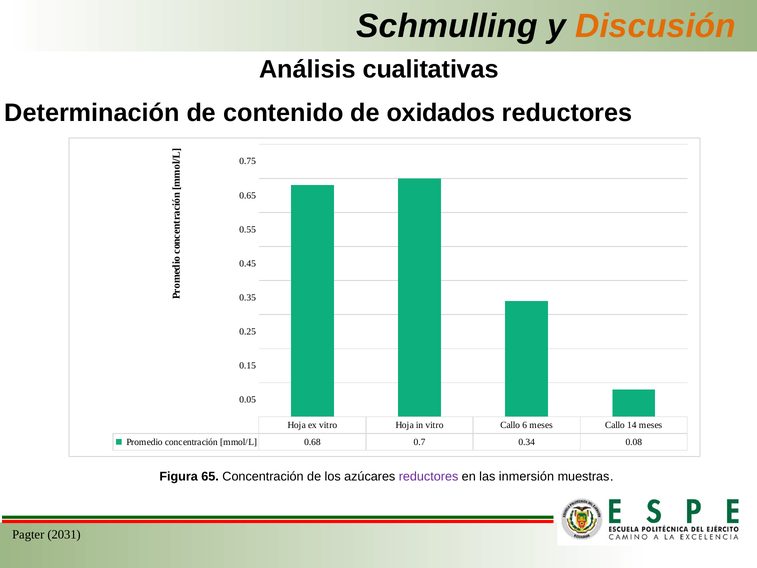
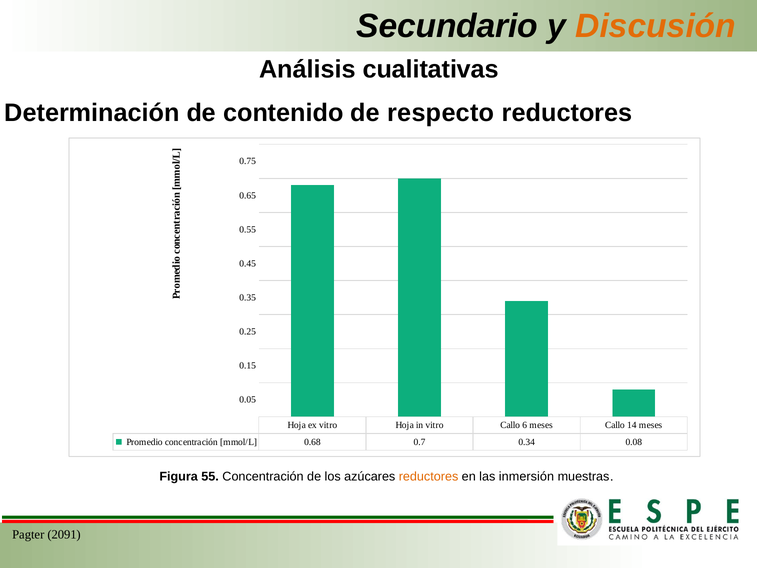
Schmulling: Schmulling -> Secundario (447, 26)
oxidados: oxidados -> respecto (441, 113)
65: 65 -> 55 (210, 476)
reductores colour: purple -> orange (429, 476)
2031: 2031 -> 2091 (64, 534)
